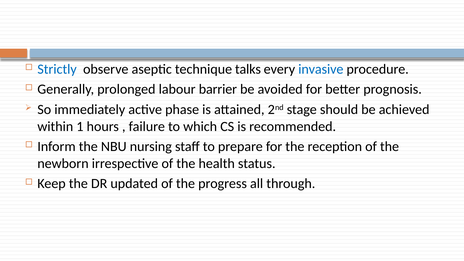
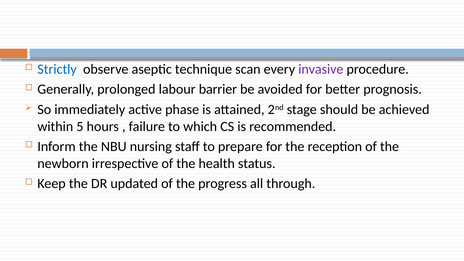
talks: talks -> scan (248, 69)
invasive colour: blue -> purple (321, 69)
1: 1 -> 5 (80, 126)
